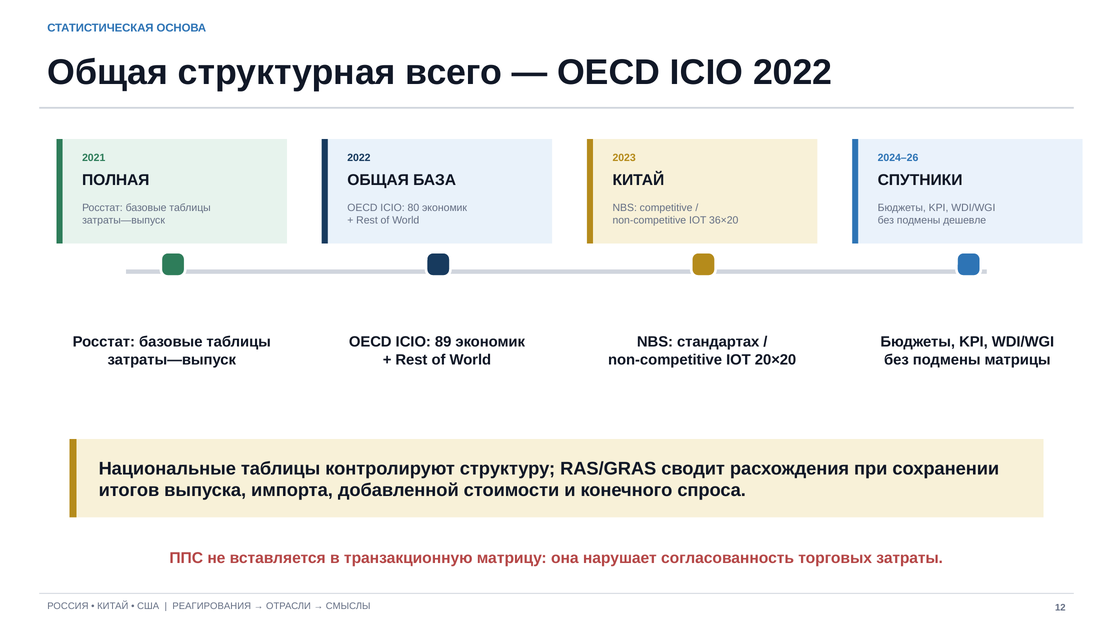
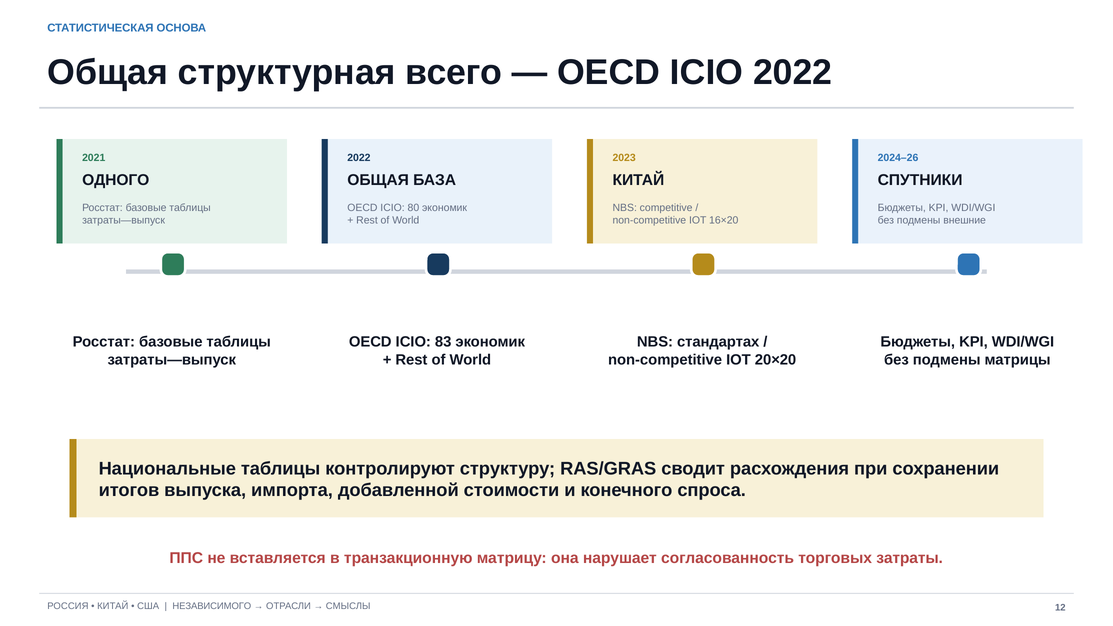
ПОЛНАЯ: ПОЛНАЯ -> ОДНОГО (116, 180)
36×20: 36×20 -> 16×20 (724, 220)
дешевле: дешевле -> внешние (965, 220)
89: 89 -> 83 (443, 342)
РЕАГИРОВАНИЯ: РЕАГИРОВАНИЯ -> НЕЗАВИСИМОГО (212, 606)
